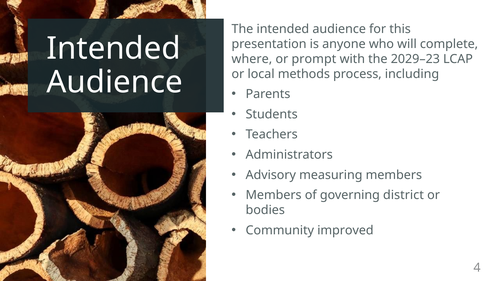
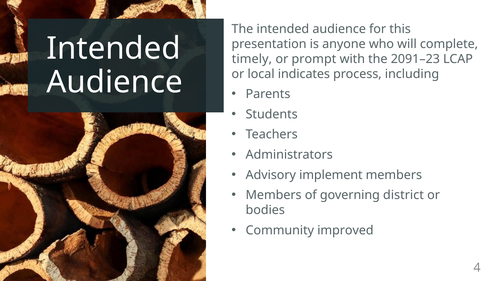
where: where -> timely (252, 59)
2029–23: 2029–23 -> 2091–23 (415, 59)
methods: methods -> indicates (304, 74)
measuring: measuring -> implement (331, 175)
